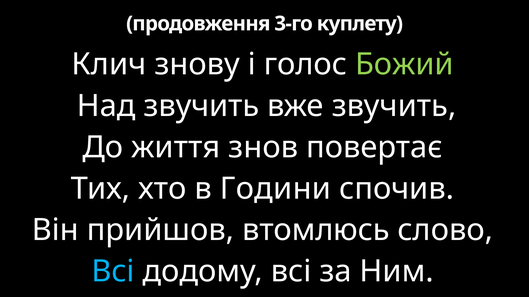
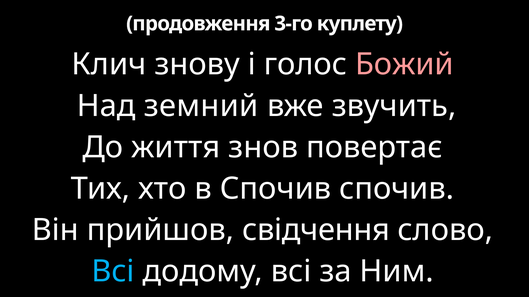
Божий colour: light green -> pink (404, 65)
Над звучить: звучить -> земний (201, 106)
в Години: Години -> Спочив (276, 189)
втомлюсь: втомлюсь -> свідчення (316, 230)
